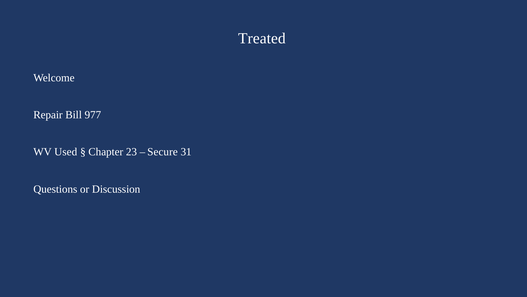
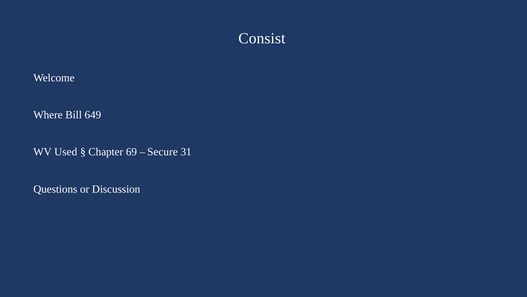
Treated: Treated -> Consist (262, 38)
Repair: Repair -> Where (48, 115)
977: 977 -> 649 (93, 115)
23: 23 -> 69 (131, 152)
